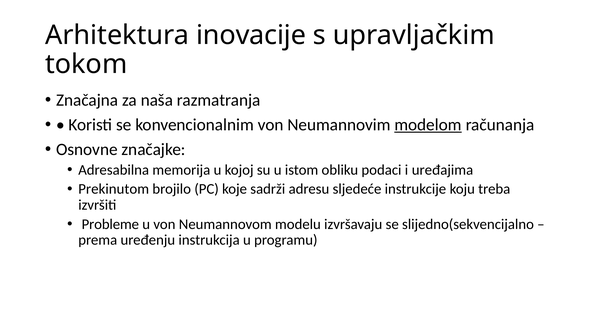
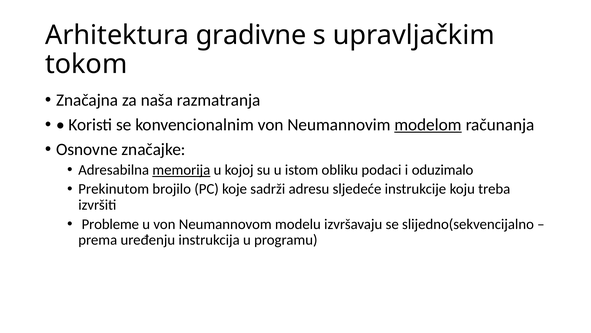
inovacije: inovacije -> gradivne (251, 35)
memorija underline: none -> present (181, 170)
uređajima: uređajima -> oduzimalo (443, 170)
